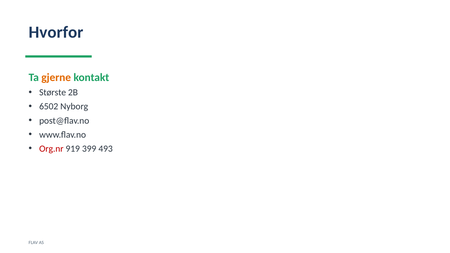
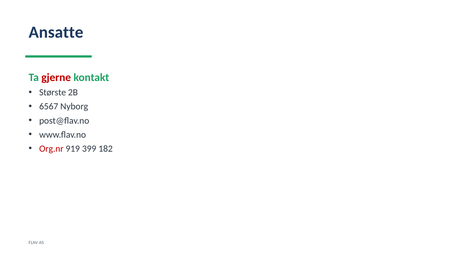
Hvorfor: Hvorfor -> Ansatte (56, 32)
gjerne colour: orange -> red (56, 77)
6502: 6502 -> 6567 (49, 107)
493: 493 -> 182 (106, 149)
